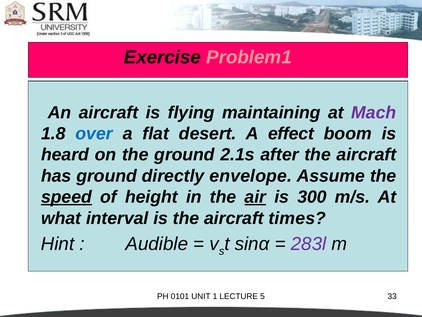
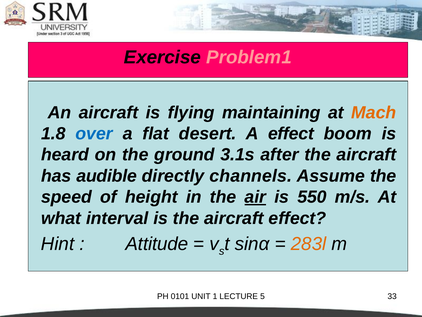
Mach colour: purple -> orange (374, 112)
2.1s: 2.1s -> 3.1s (238, 155)
has ground: ground -> audible (107, 176)
envelope: envelope -> channels (251, 176)
speed underline: present -> none (67, 197)
300: 300 -> 550 (312, 197)
aircraft times: times -> effect (297, 218)
Audible: Audible -> Attitude (157, 244)
283l colour: purple -> orange (309, 244)
